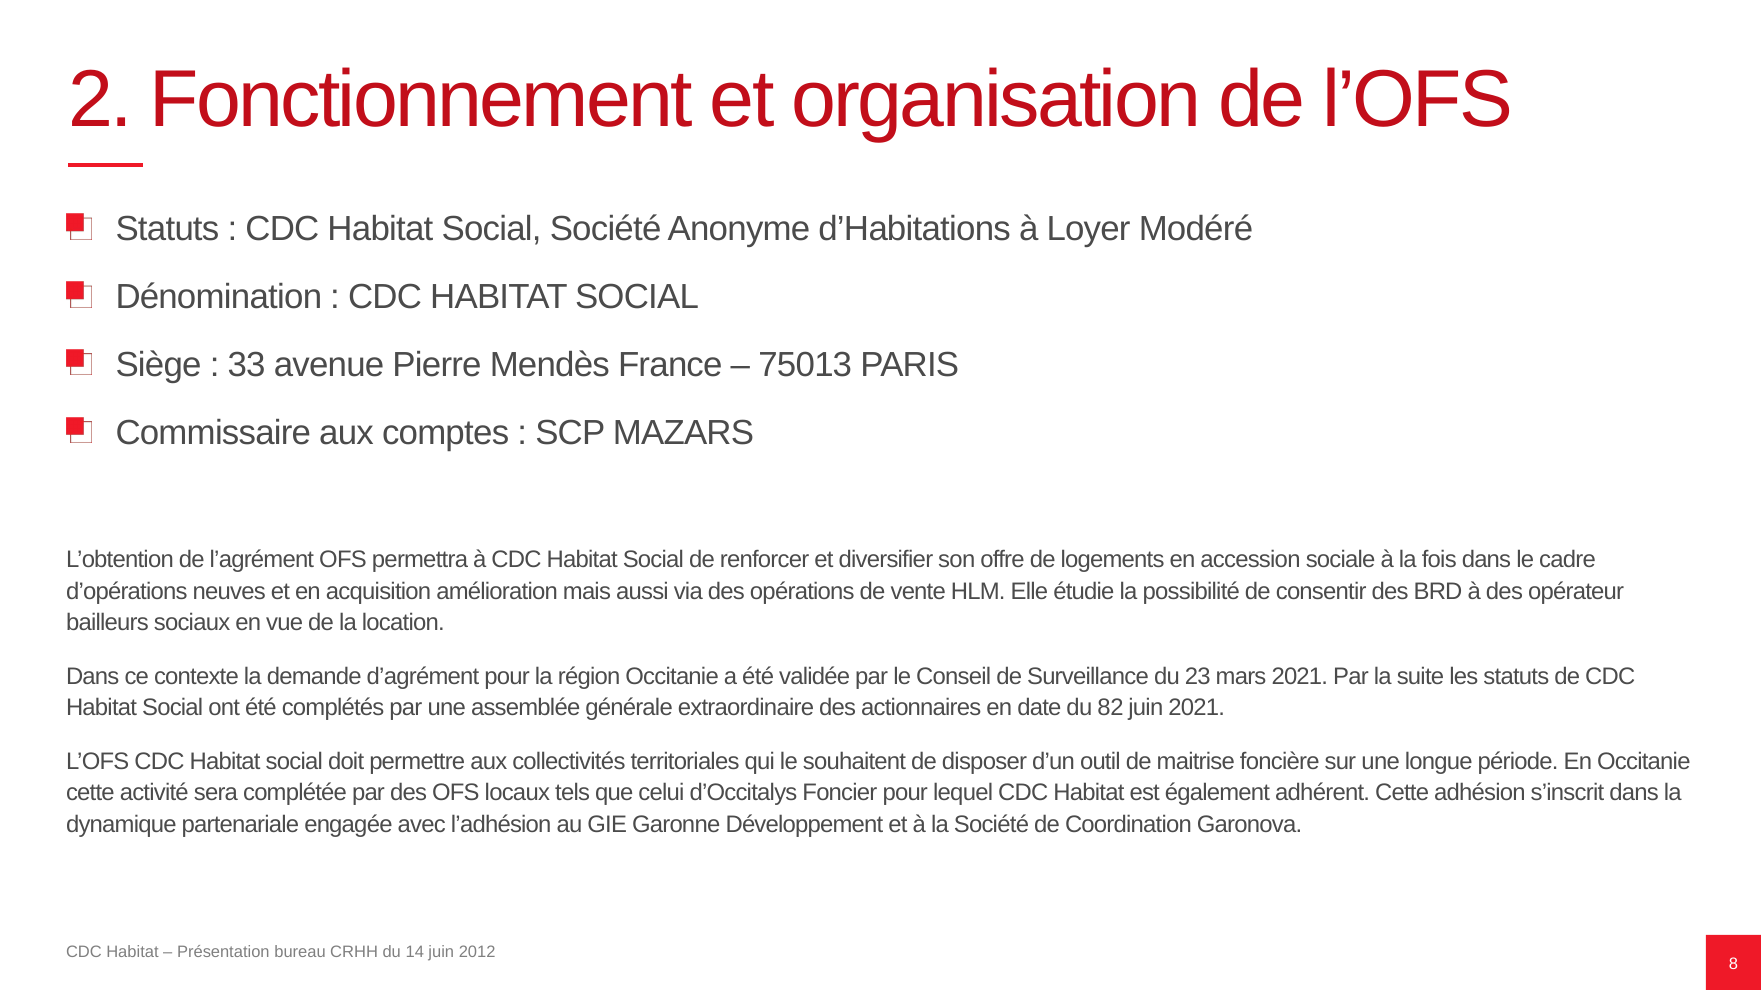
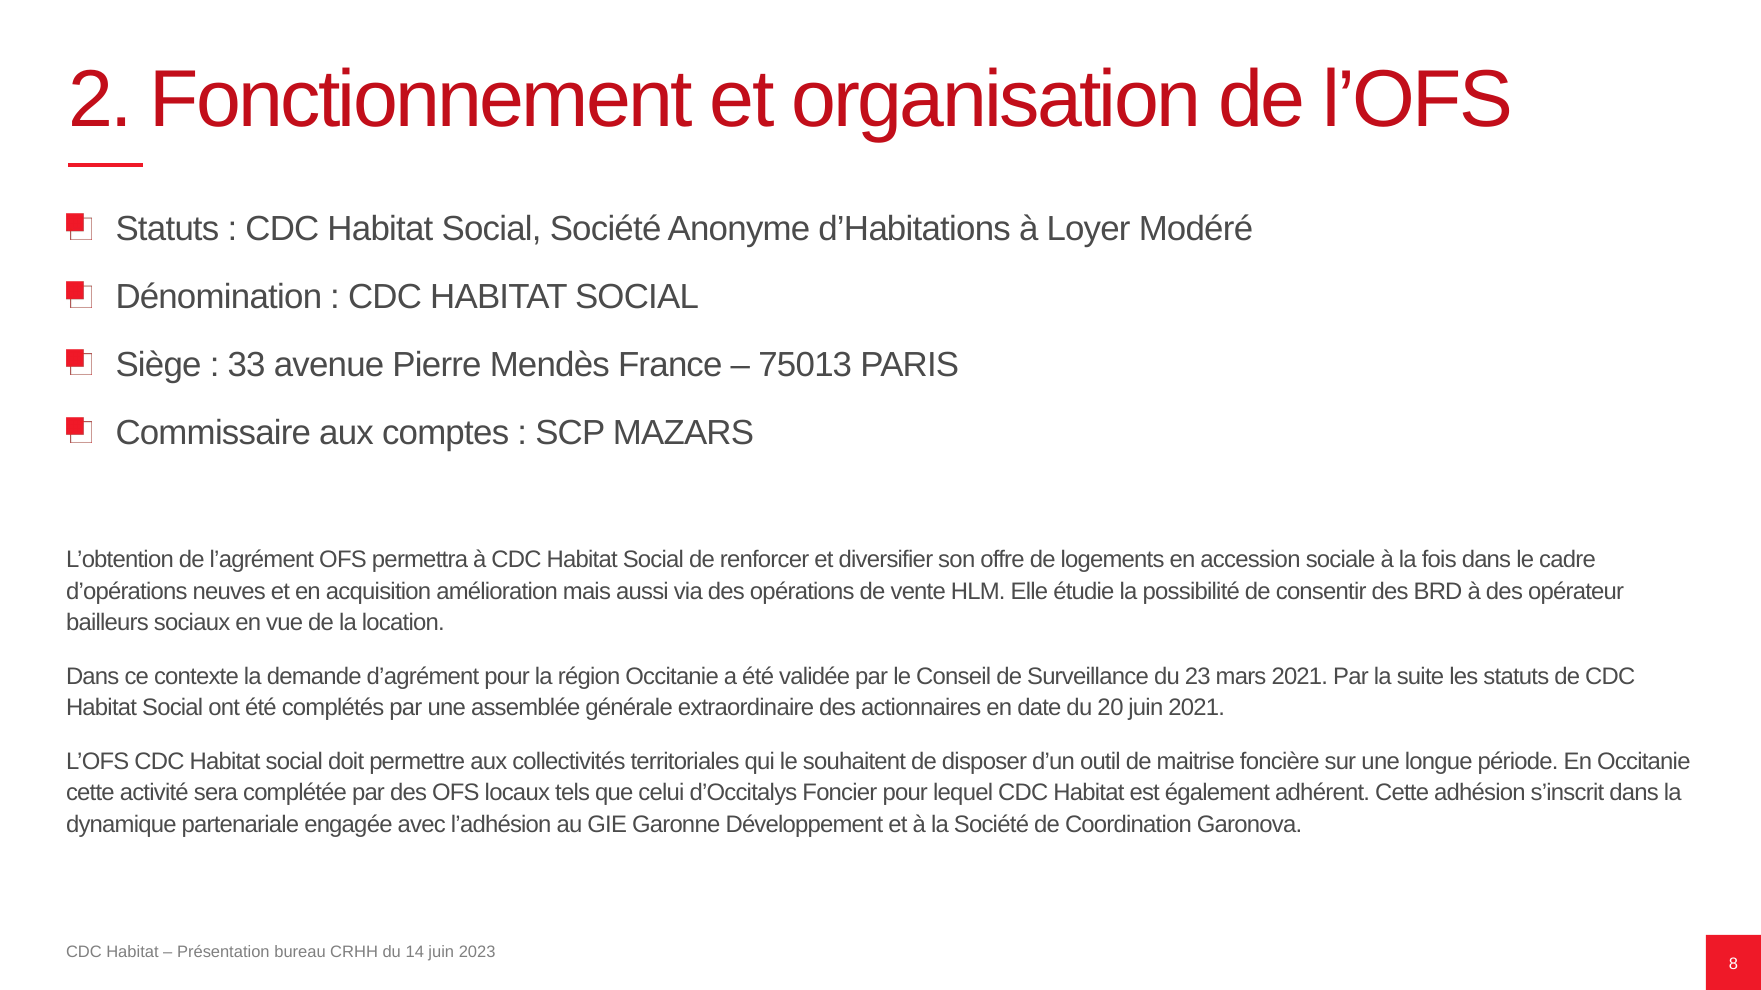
82: 82 -> 20 (1111, 708)
2012: 2012 -> 2023 (477, 953)
